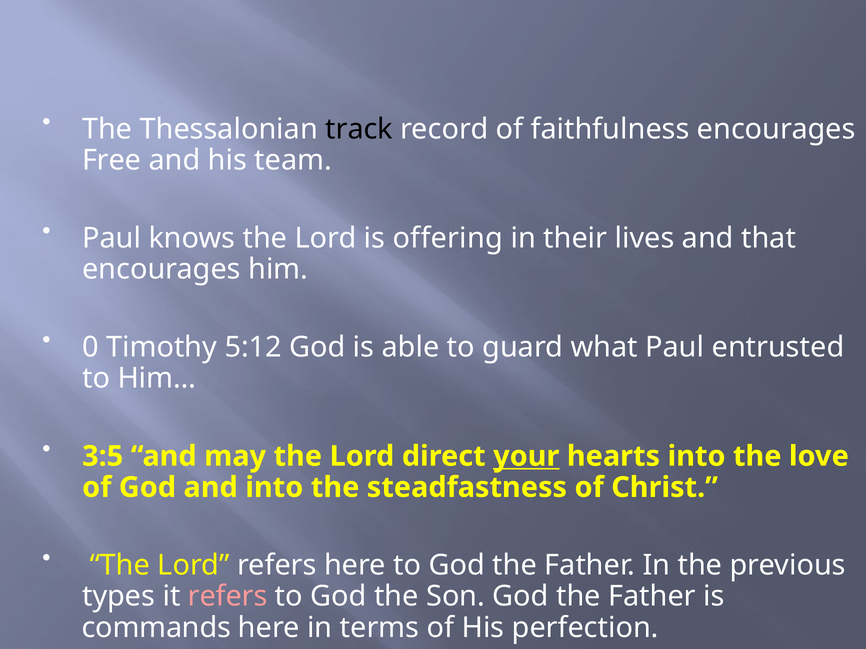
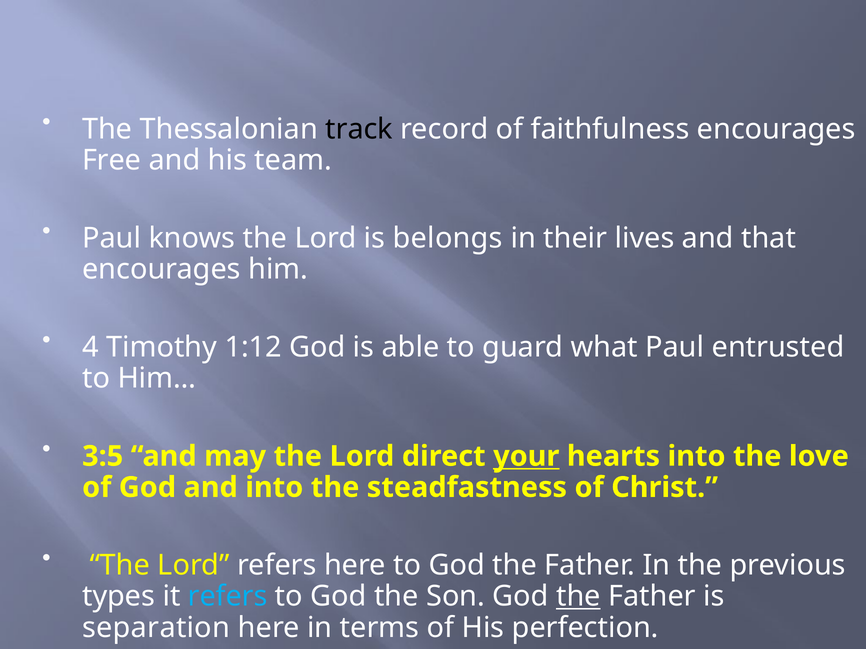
offering: offering -> belongs (448, 238)
0: 0 -> 4 (90, 347)
5:12: 5:12 -> 1:12 (253, 347)
refers colour: pink -> light blue (228, 597)
the underline: none -> present (578, 597)
commands: commands -> separation (156, 628)
